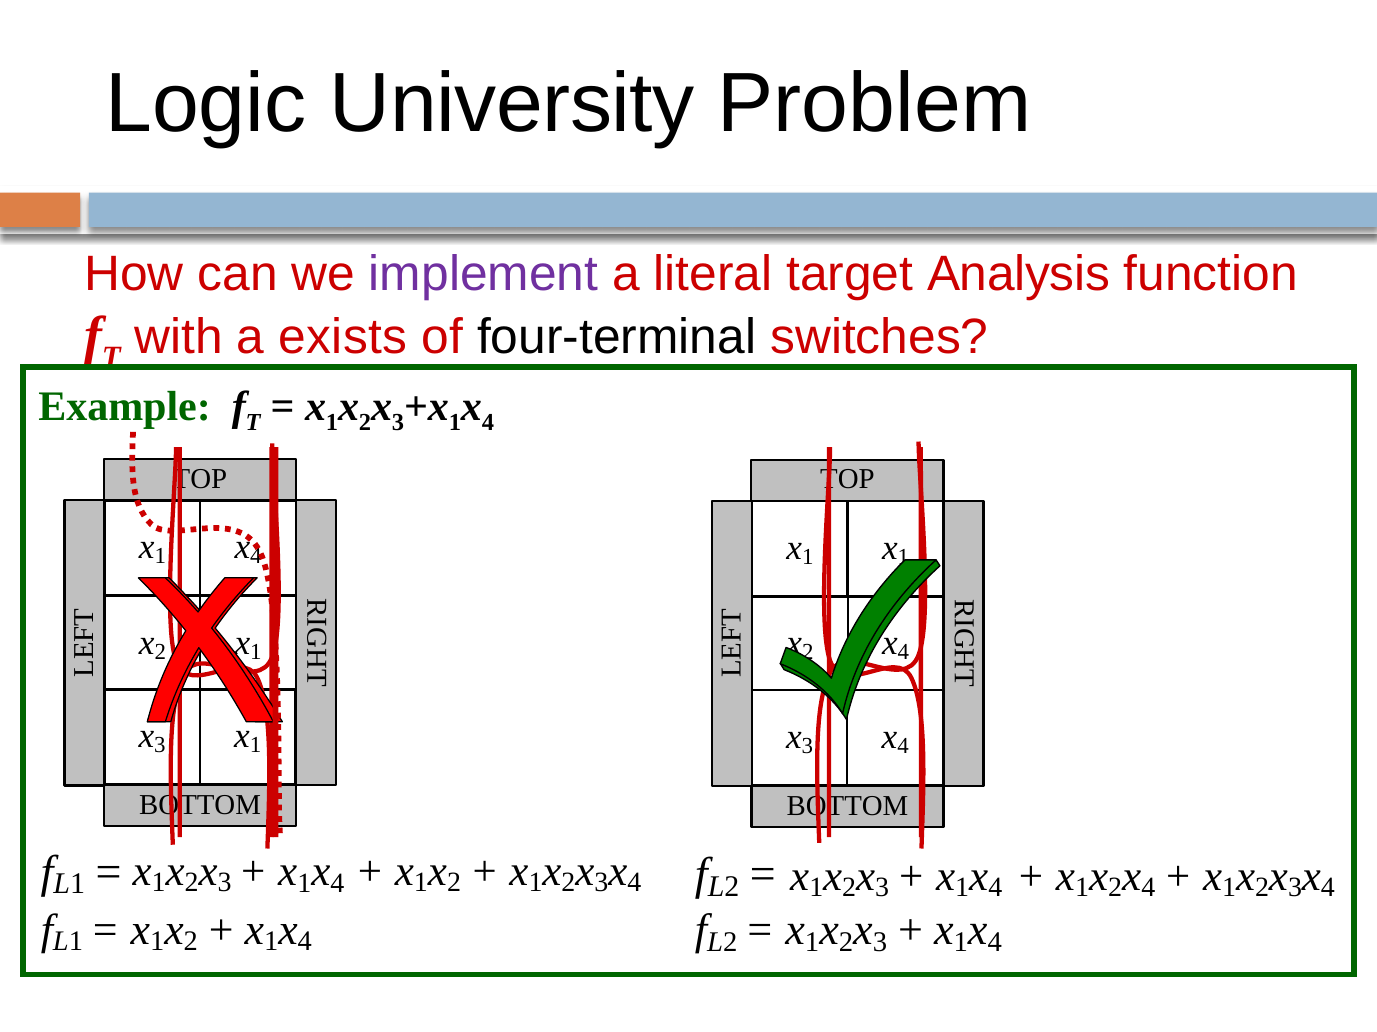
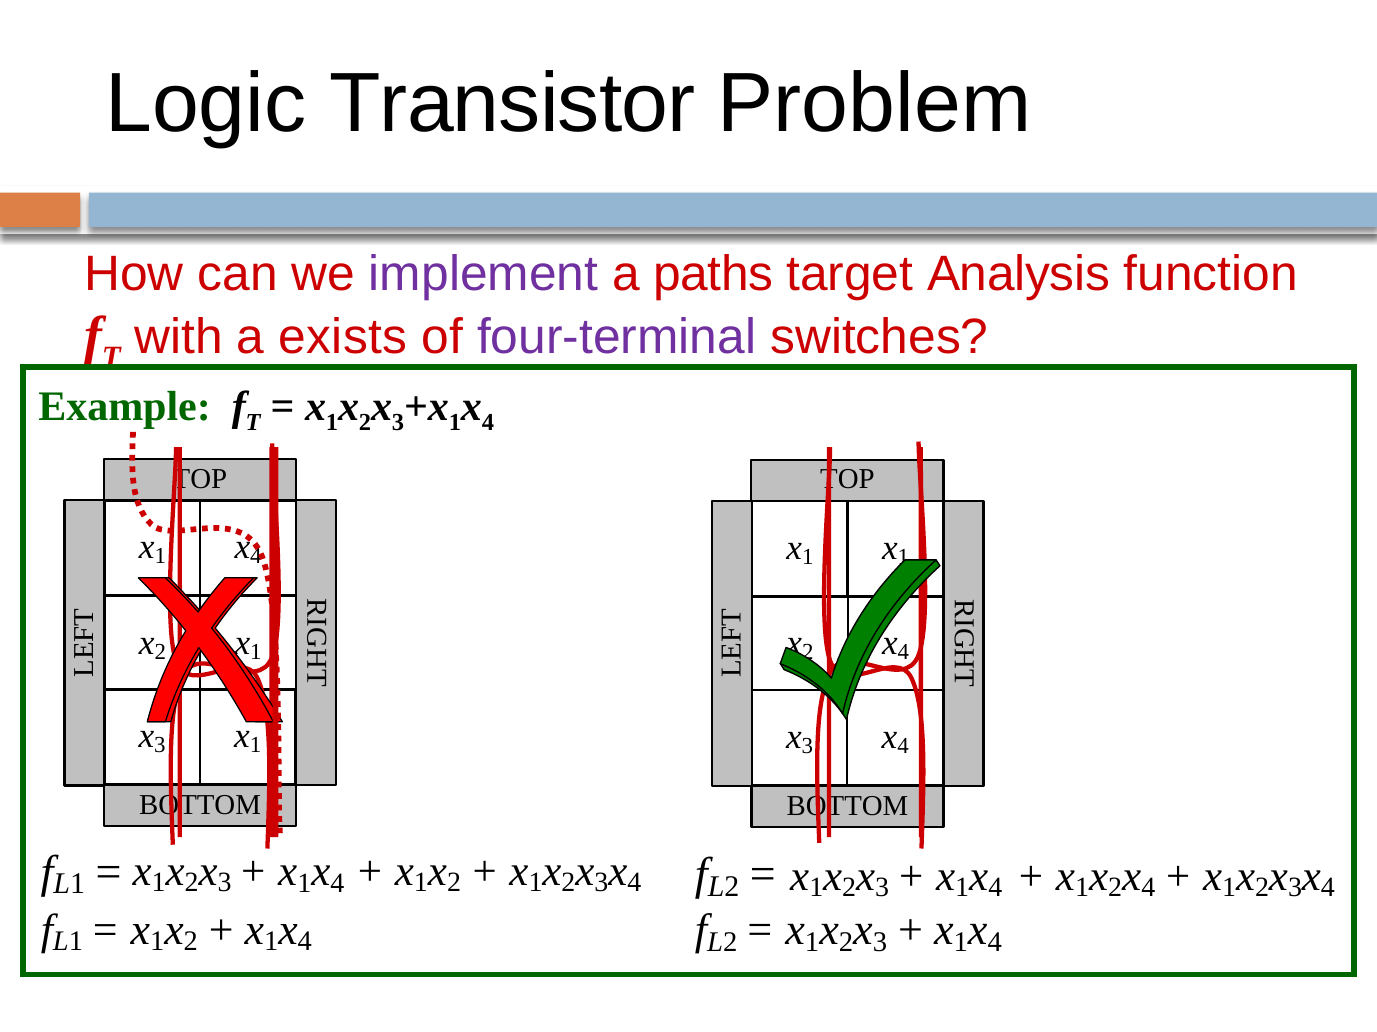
University: University -> Transistor (512, 103)
literal: literal -> paths (713, 274)
four-terminal colour: black -> purple (617, 338)
